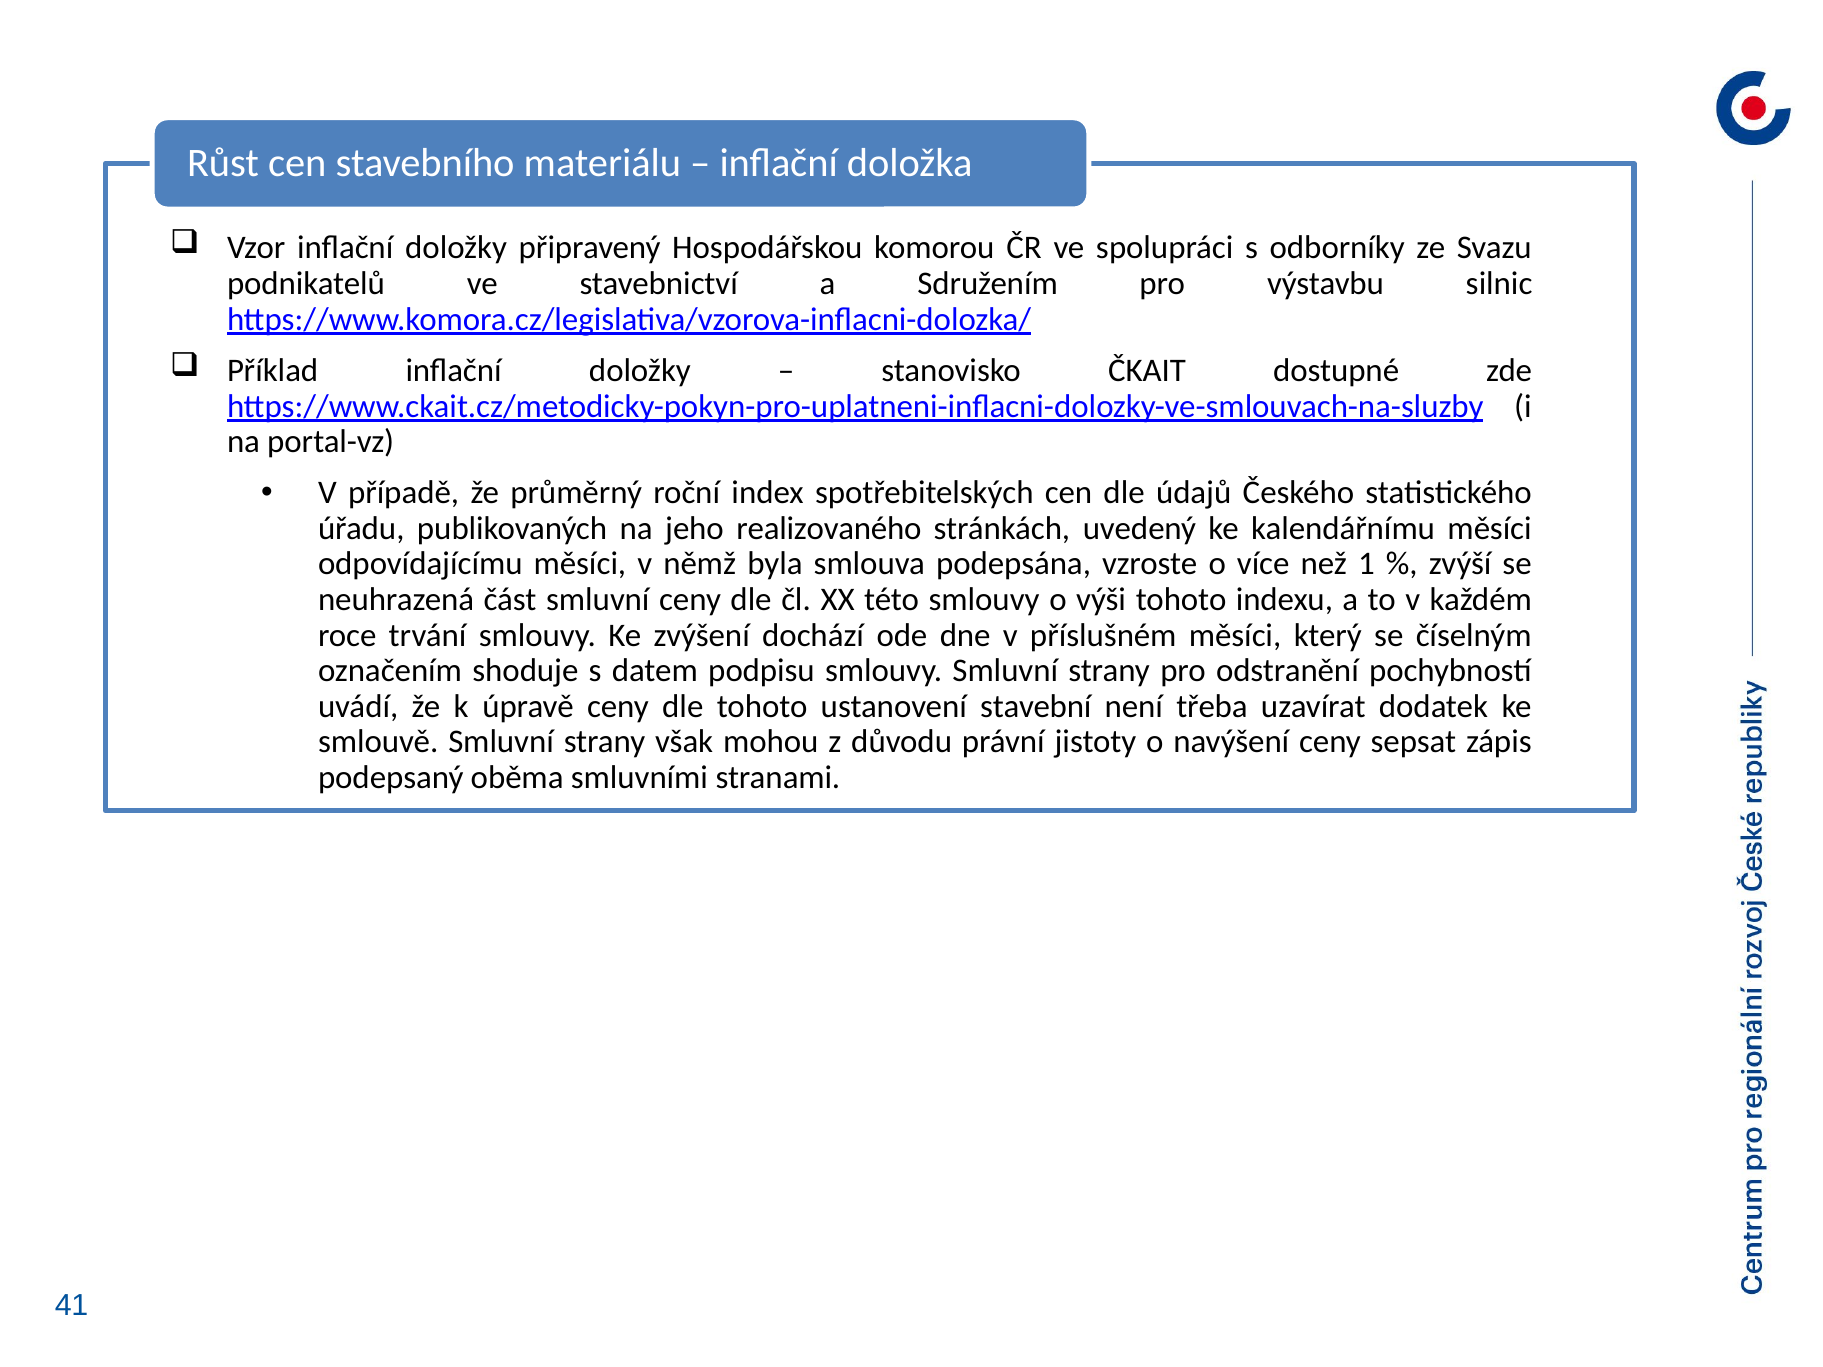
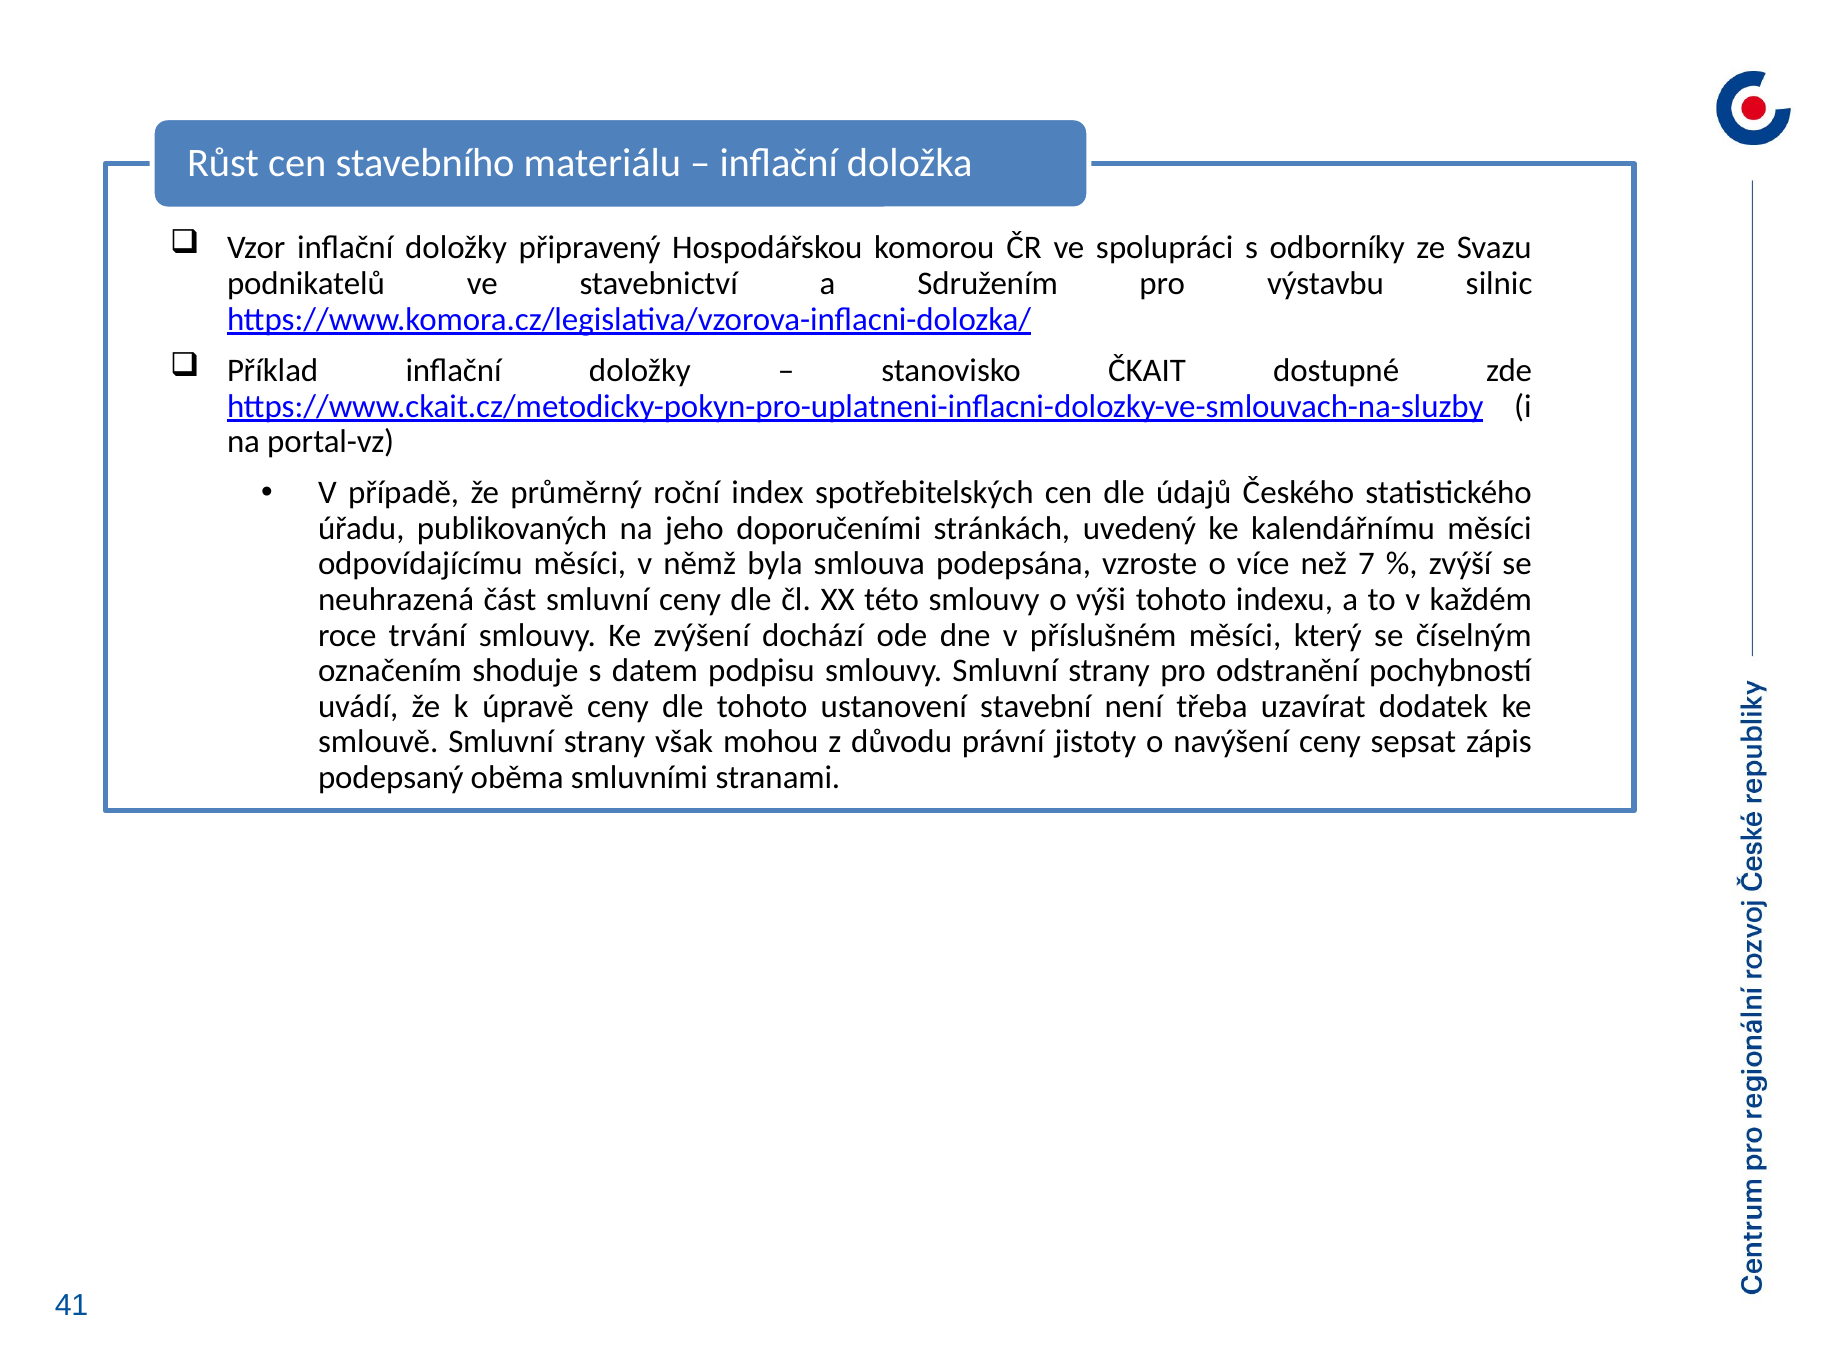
realizovaného: realizovaného -> doporučeními (829, 529)
1: 1 -> 7 (1366, 564)
